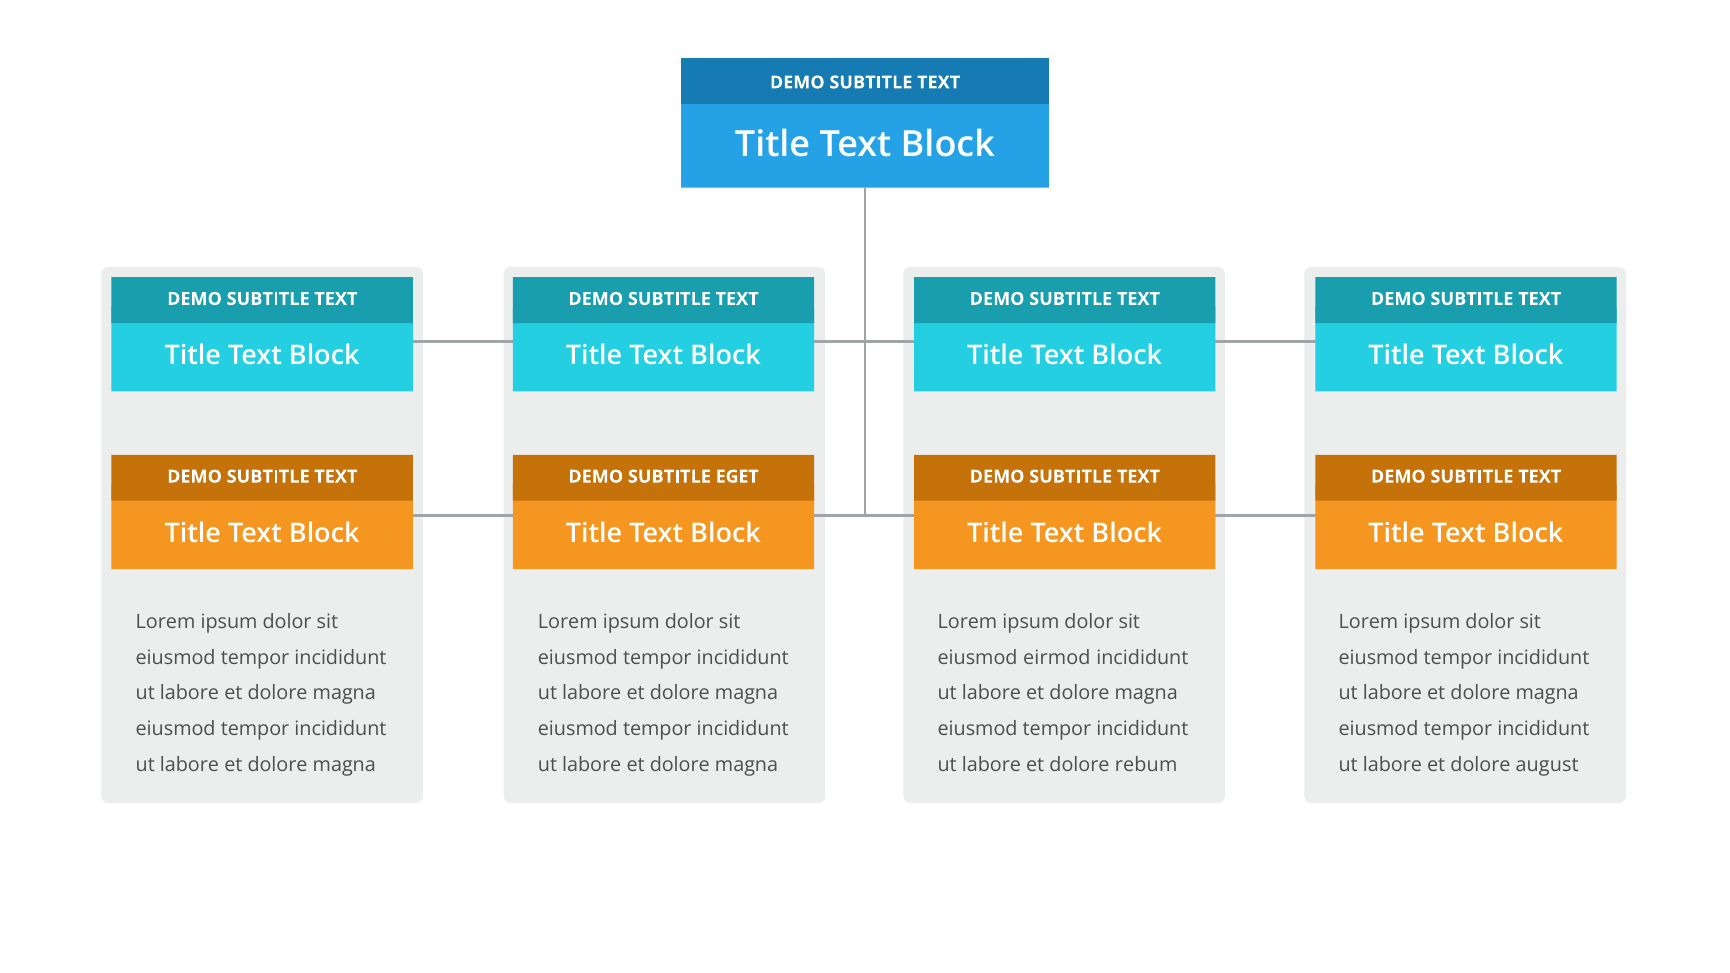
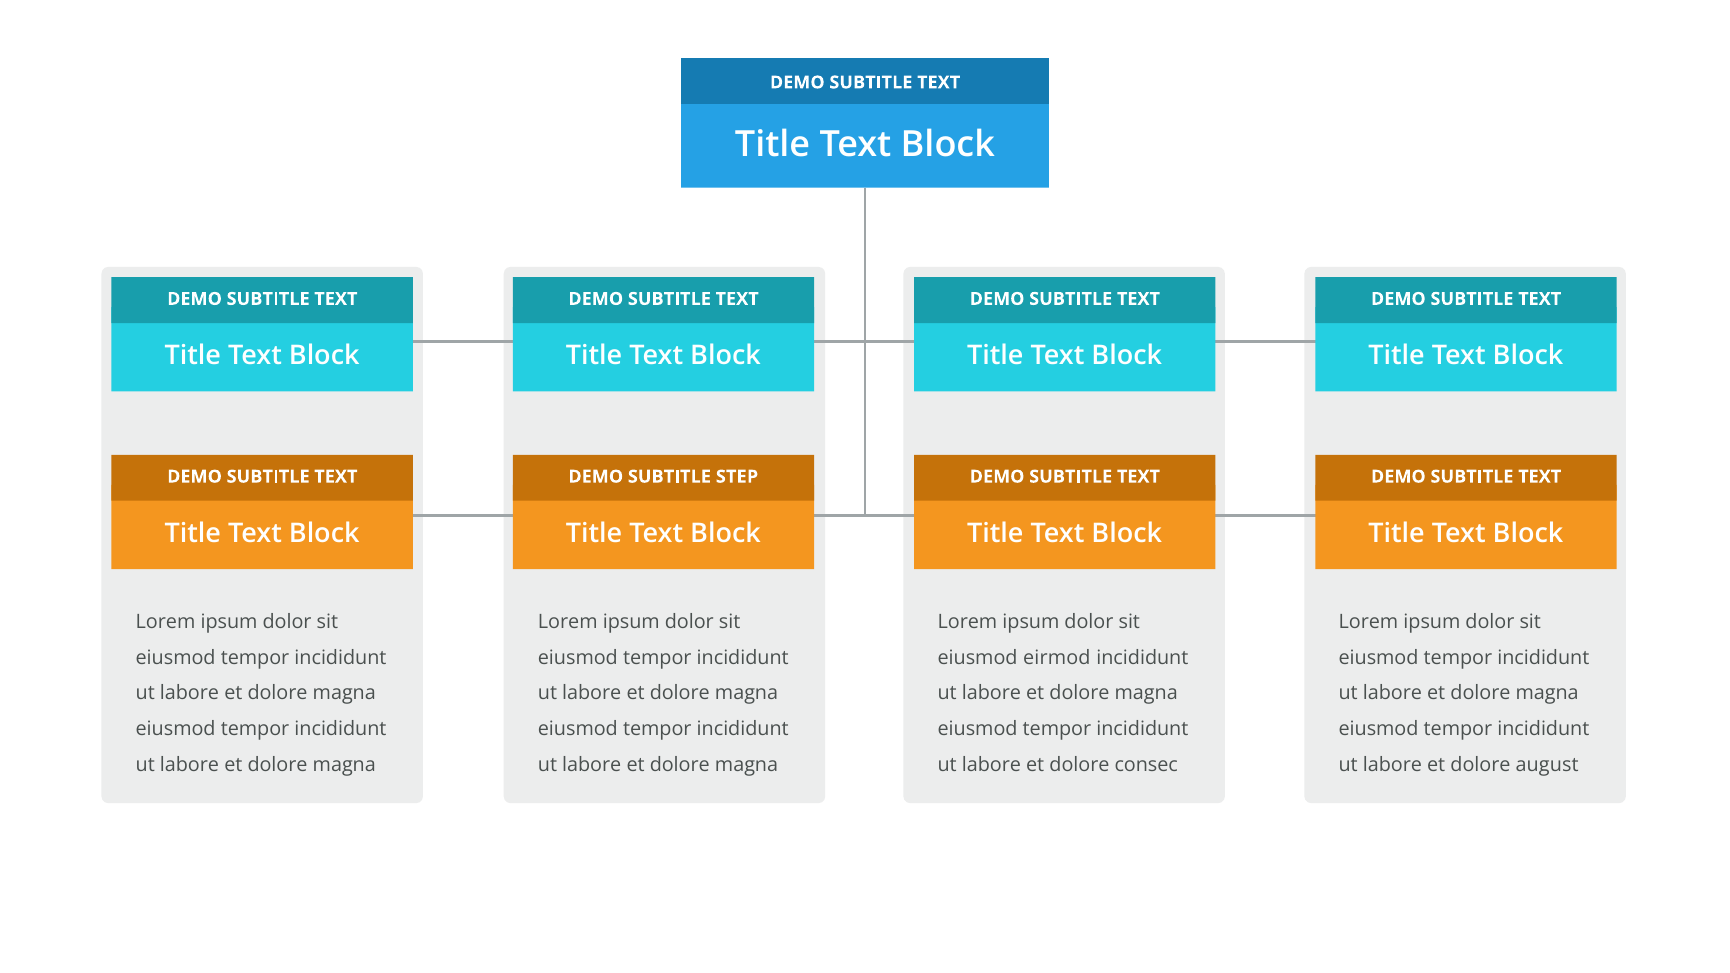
EGET: EGET -> STEP (737, 477)
rebum: rebum -> consec (1146, 765)
